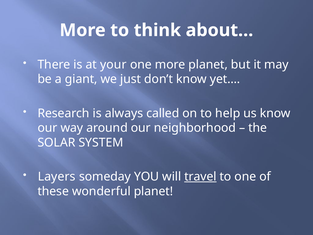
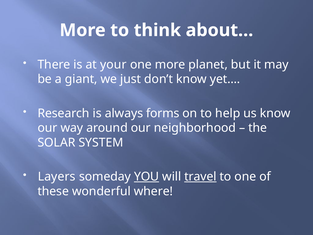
called: called -> forms (163, 113)
YOU underline: none -> present (147, 177)
wonderful planet: planet -> where (153, 191)
